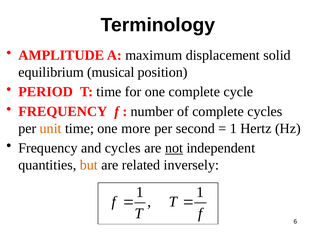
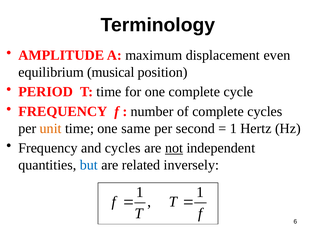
solid: solid -> even (277, 55)
more: more -> same (136, 128)
but colour: orange -> blue (89, 165)
